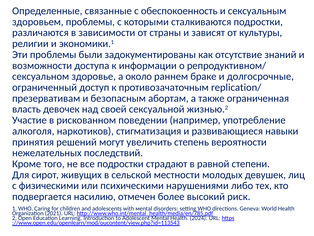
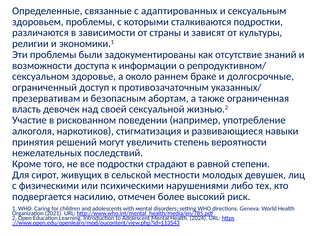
обеспокоенность: обеспокоенность -> адаптированных (179, 11)
replication/: replication/ -> указанных/ (236, 87)
